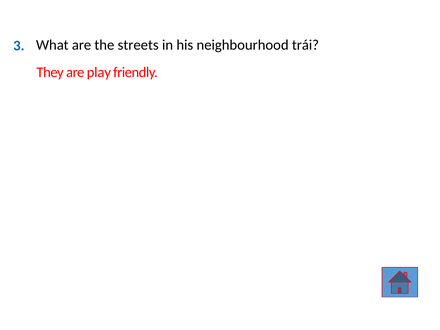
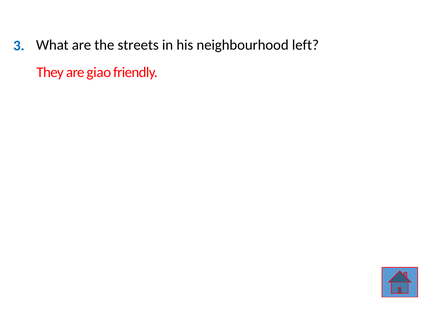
trái: trái -> left (305, 45)
play: play -> giao (99, 72)
